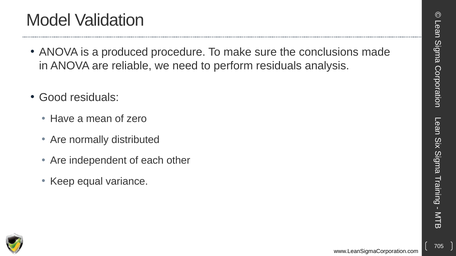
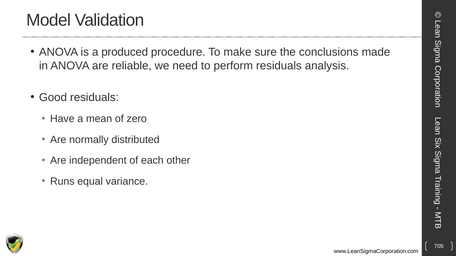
Keep: Keep -> Runs (62, 182)
